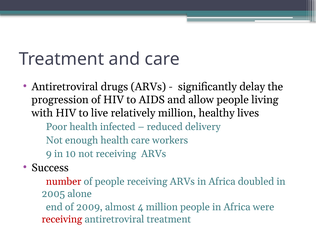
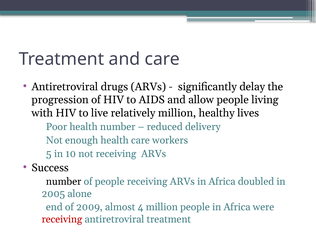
health infected: infected -> number (118, 127)
9: 9 -> 5 (49, 154)
number colour: red -> black (64, 182)
